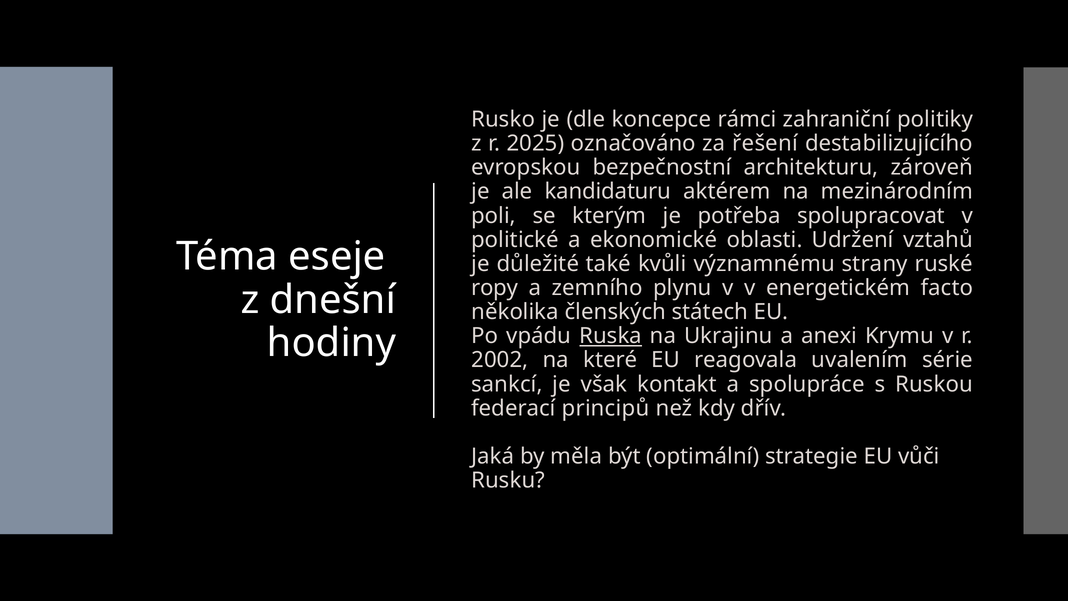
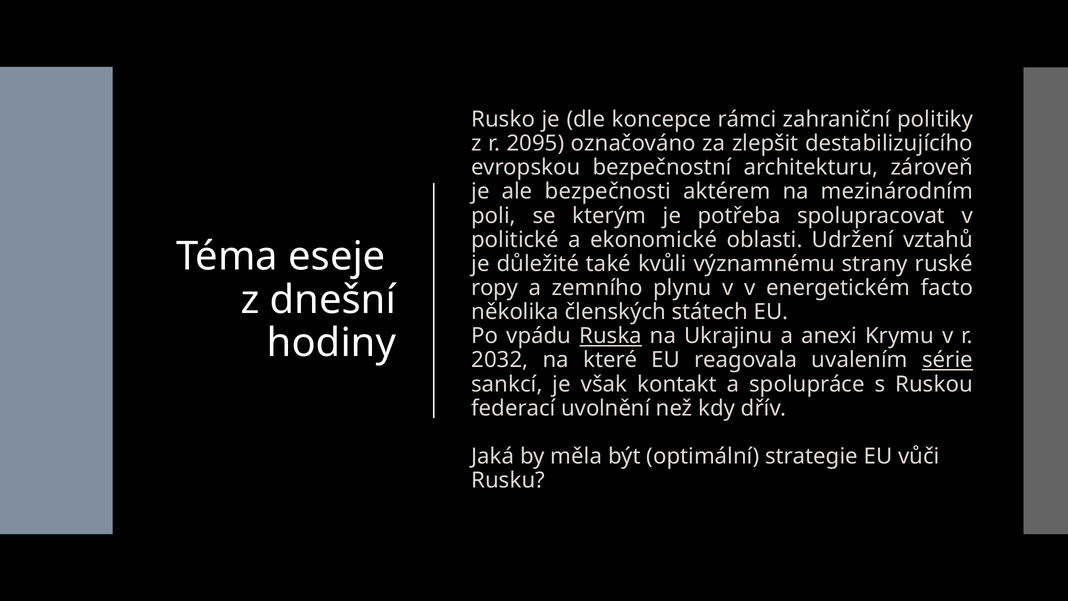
2025: 2025 -> 2095 (536, 143)
řešení: řešení -> zlepšit (765, 143)
kandidaturu: kandidaturu -> bezpečnosti (608, 192)
2002: 2002 -> 2032 (500, 360)
série underline: none -> present (948, 360)
principů: principů -> uvolnění (606, 408)
